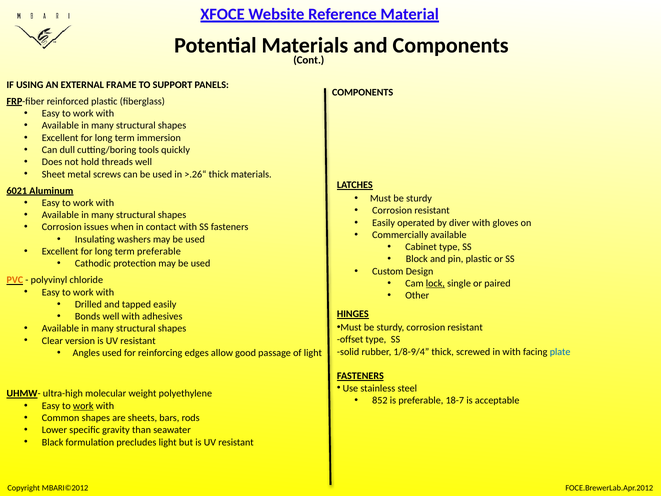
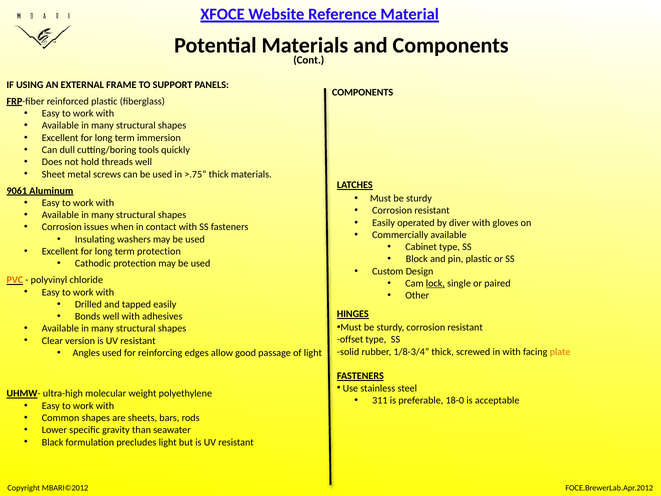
>.26“: >.26“ -> >.75“ (195, 174)
6021: 6021 -> 9061 (17, 191)
term preferable: preferable -> protection (159, 251)
1/8-9/4: 1/8-9/4 -> 1/8-3/4 (411, 352)
plate colour: blue -> orange (560, 352)
852: 852 -> 311 (380, 400)
18-7: 18-7 -> 18-0 (455, 400)
work underline: present -> none (83, 406)
